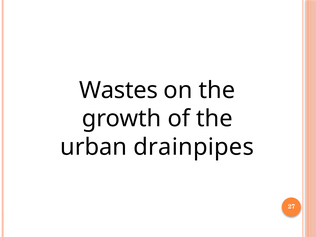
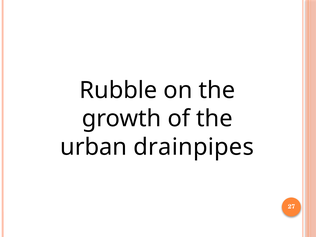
Wastes: Wastes -> Rubble (118, 90)
